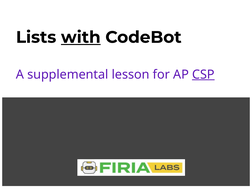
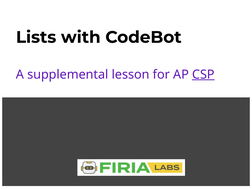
with underline: present -> none (81, 37)
